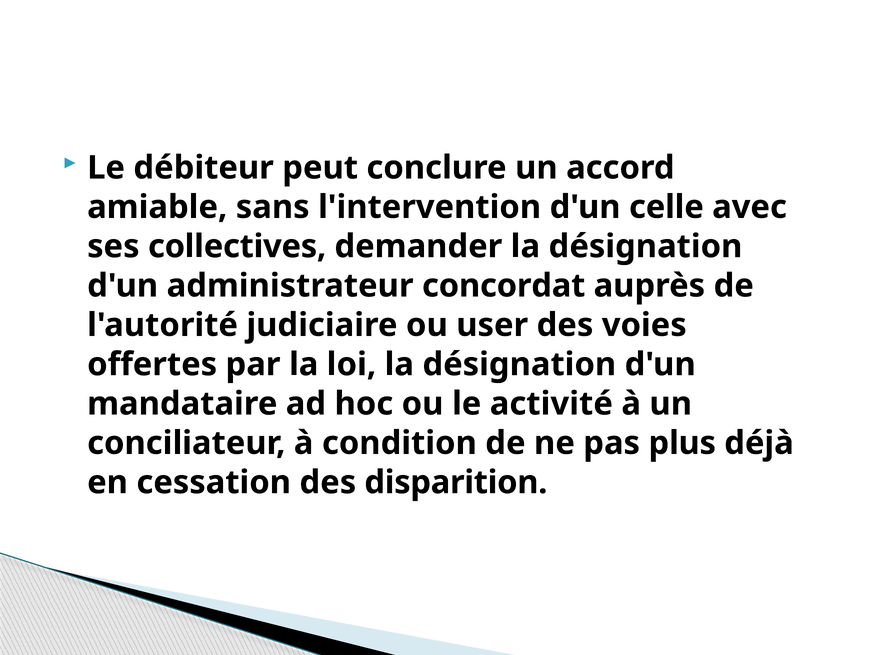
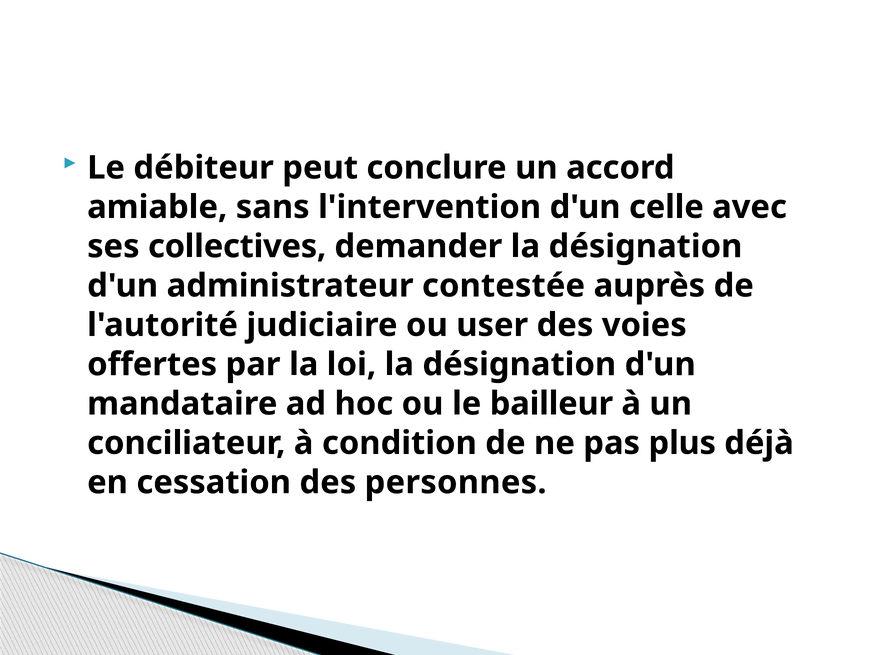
concordat: concordat -> contestée (504, 286)
activité: activité -> bailleur (551, 404)
disparition: disparition -> personnes (456, 482)
